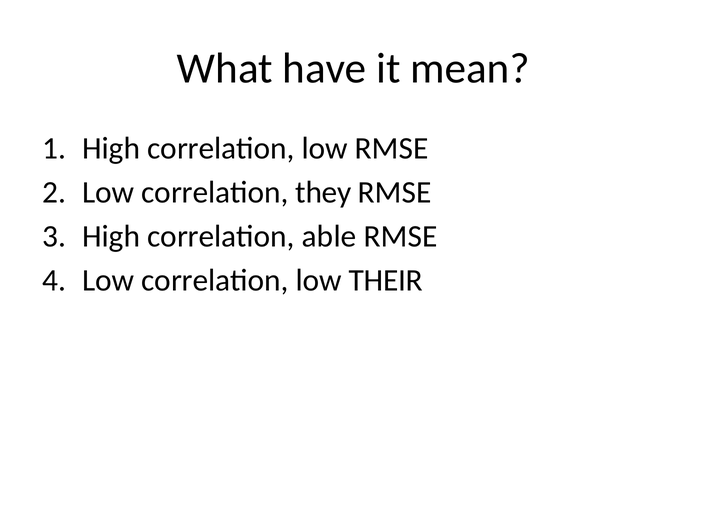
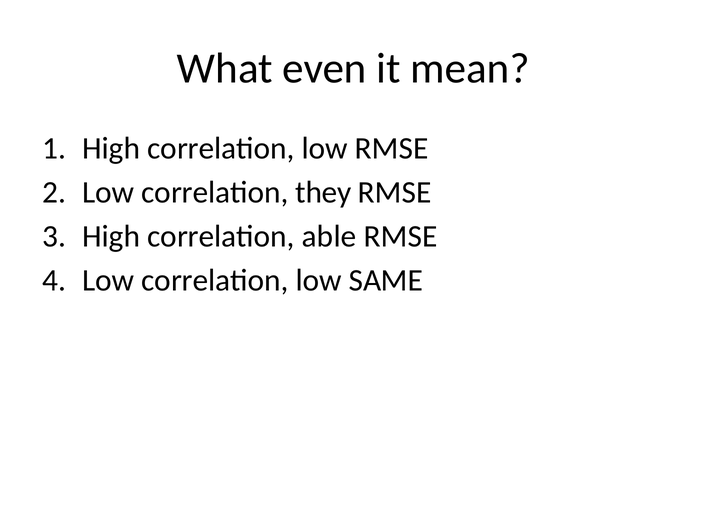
have: have -> even (325, 68)
THEIR: THEIR -> SAME (386, 280)
